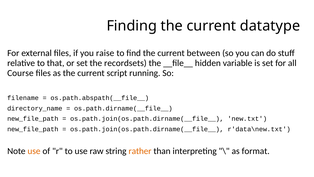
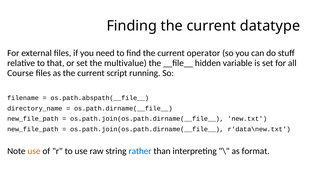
raise: raise -> need (105, 53)
between: between -> operator (203, 53)
recordsets: recordsets -> multivalue (125, 63)
rather colour: orange -> blue (140, 151)
